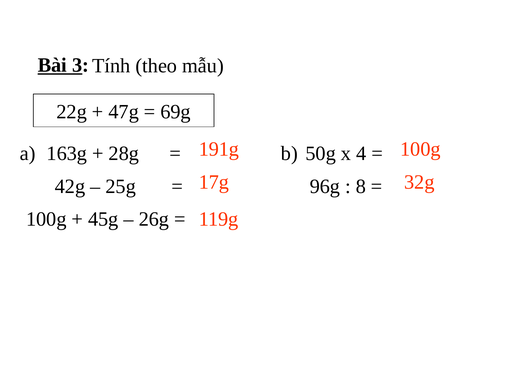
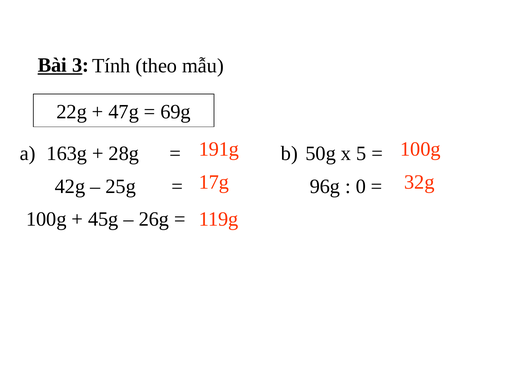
4: 4 -> 5 (361, 153)
8: 8 -> 0 (361, 186)
